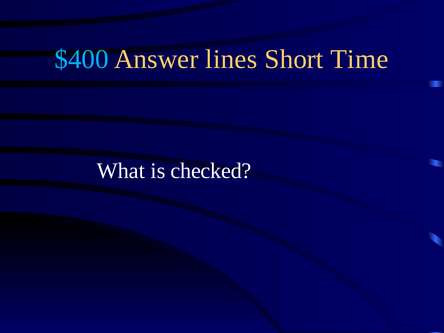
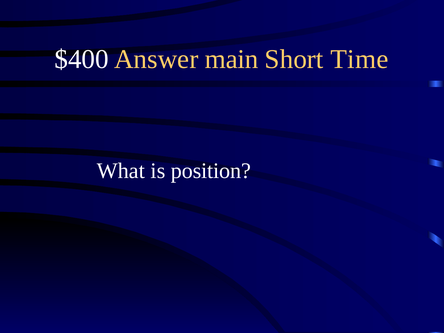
$400 colour: light blue -> white (82, 59)
lines: lines -> main (232, 59)
checked: checked -> position (211, 171)
